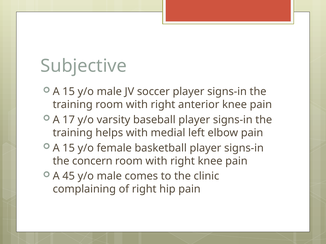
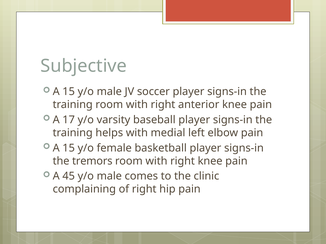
concern: concern -> tremors (92, 161)
